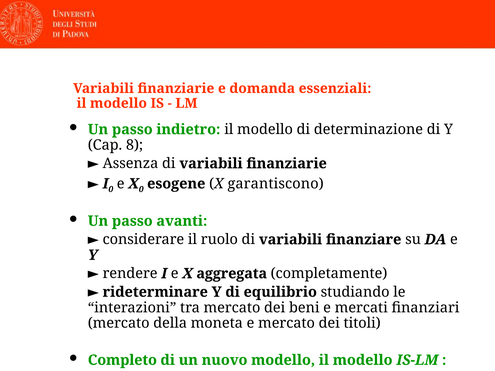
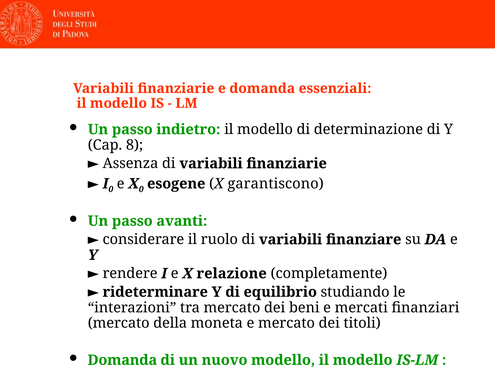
aggregata: aggregata -> relazione (232, 274)
Completo: Completo -> Domanda (122, 360)
